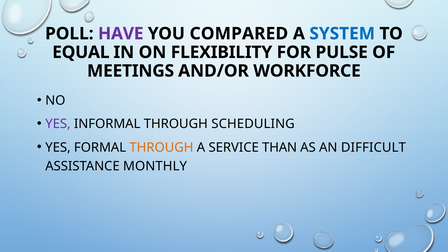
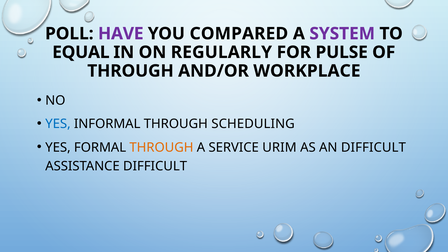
SYSTEM colour: blue -> purple (342, 34)
FLEXIBILITY: FLEXIBILITY -> REGULARLY (221, 52)
MEETINGS: MEETINGS -> THROUGH (131, 71)
WORKFORCE: WORKFORCE -> WORKPLACE (307, 71)
YES colour: purple -> blue (58, 124)
THAN: THAN -> URIM (279, 147)
ASSISTANCE MONTHLY: MONTHLY -> DIFFICULT (155, 166)
